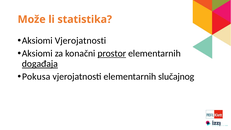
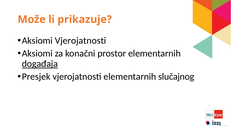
statistika: statistika -> prikazuje (85, 19)
prostor underline: present -> none (112, 53)
Pokusa: Pokusa -> Presjek (36, 77)
